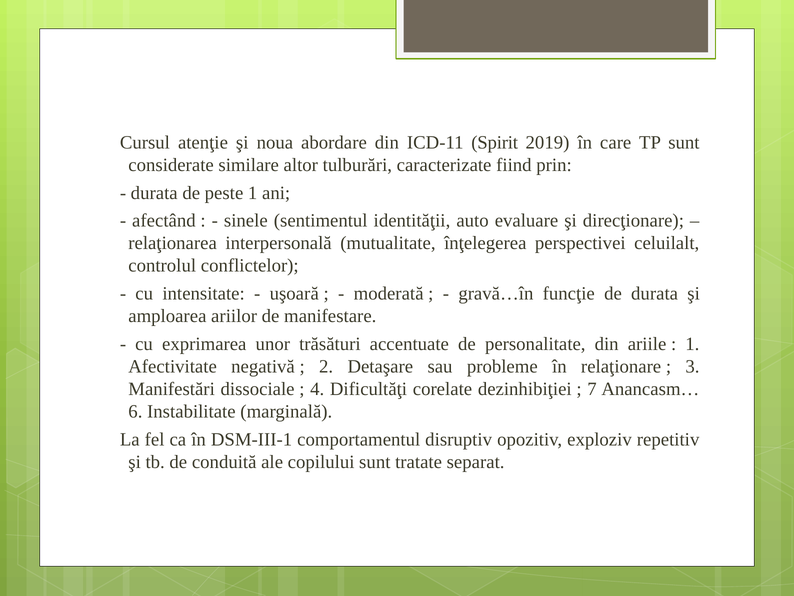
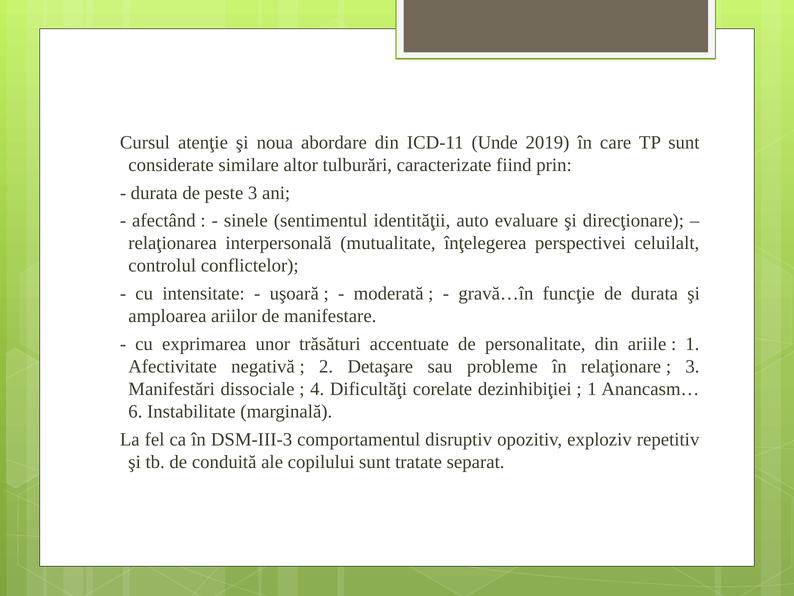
Spirit: Spirit -> Unde (495, 142)
peste 1: 1 -> 3 (253, 193)
7: 7 -> 1 (592, 389)
DSM-III-1: DSM-III-1 -> DSM-III-3 (252, 439)
